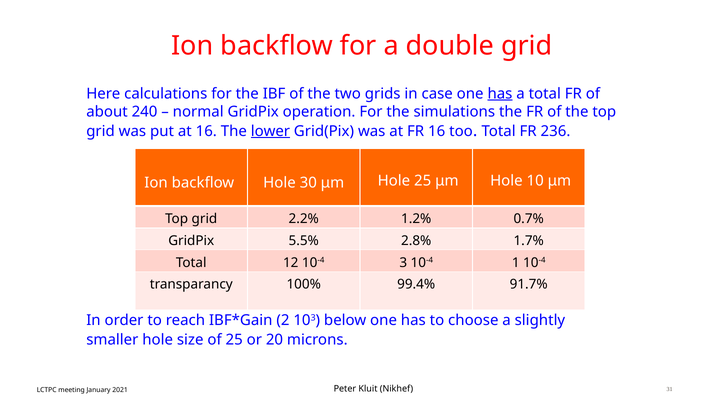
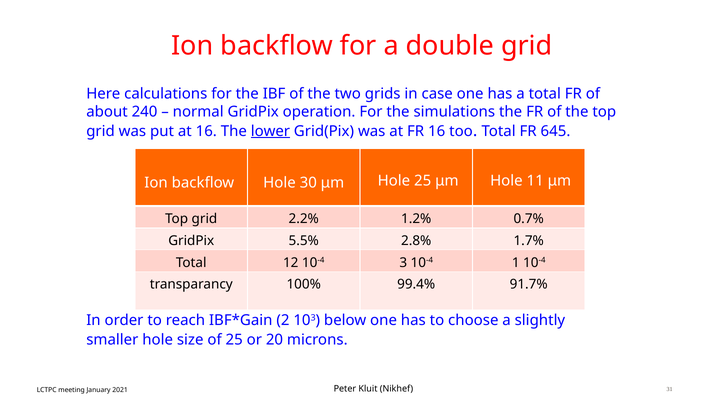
has underline: present -> none (500, 94)
236: 236 -> 645 (555, 131)
10: 10 -> 11 (535, 181)
